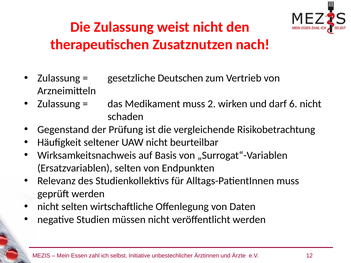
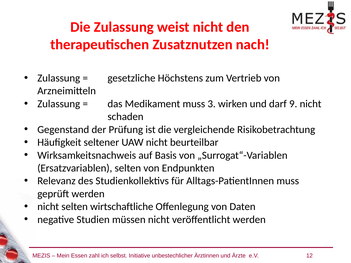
Deutschen: Deutschen -> Höchstens (180, 78)
2: 2 -> 3 (212, 104)
6: 6 -> 9 (293, 104)
